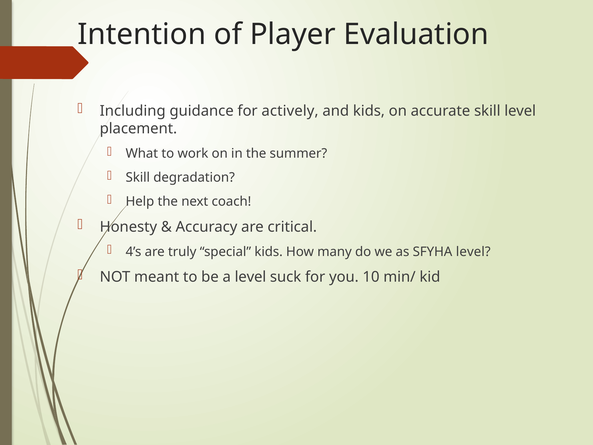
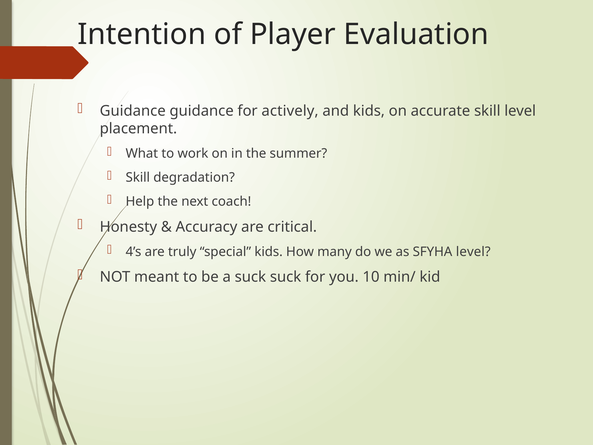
Including: Including -> Guidance (133, 111)
a level: level -> suck (250, 277)
